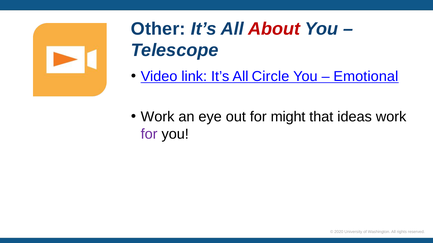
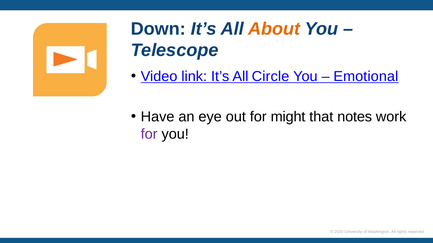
Other: Other -> Down (158, 29)
About colour: red -> orange (274, 29)
Work: Work -> Have (158, 117)
ideas: ideas -> notes (355, 117)
